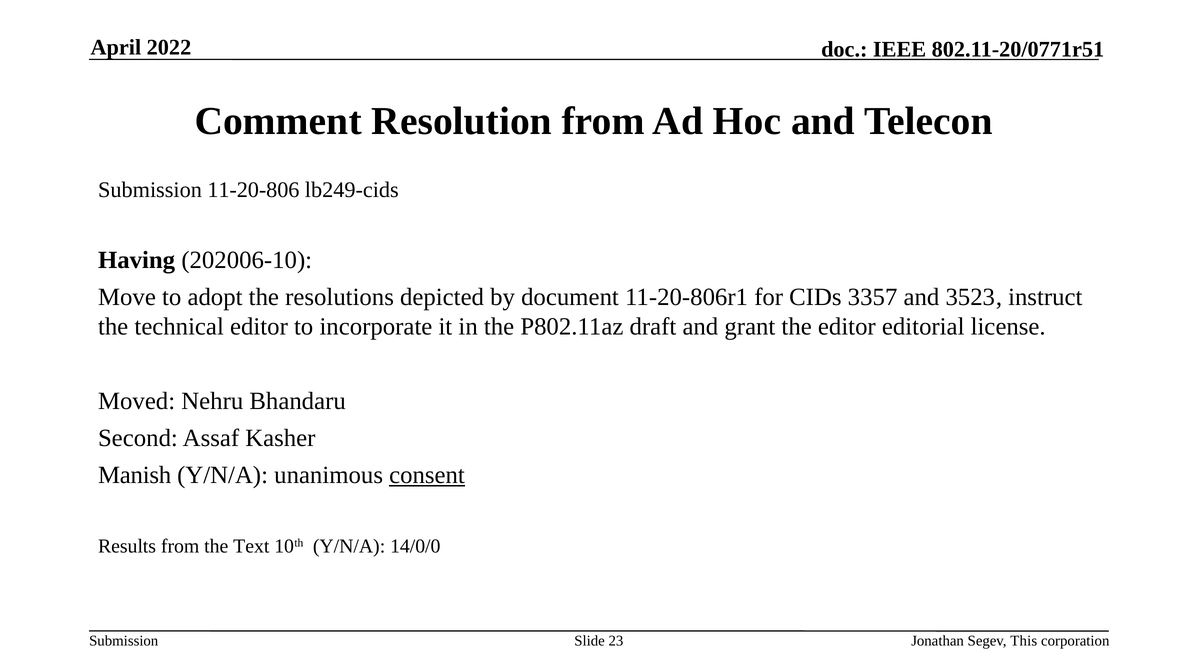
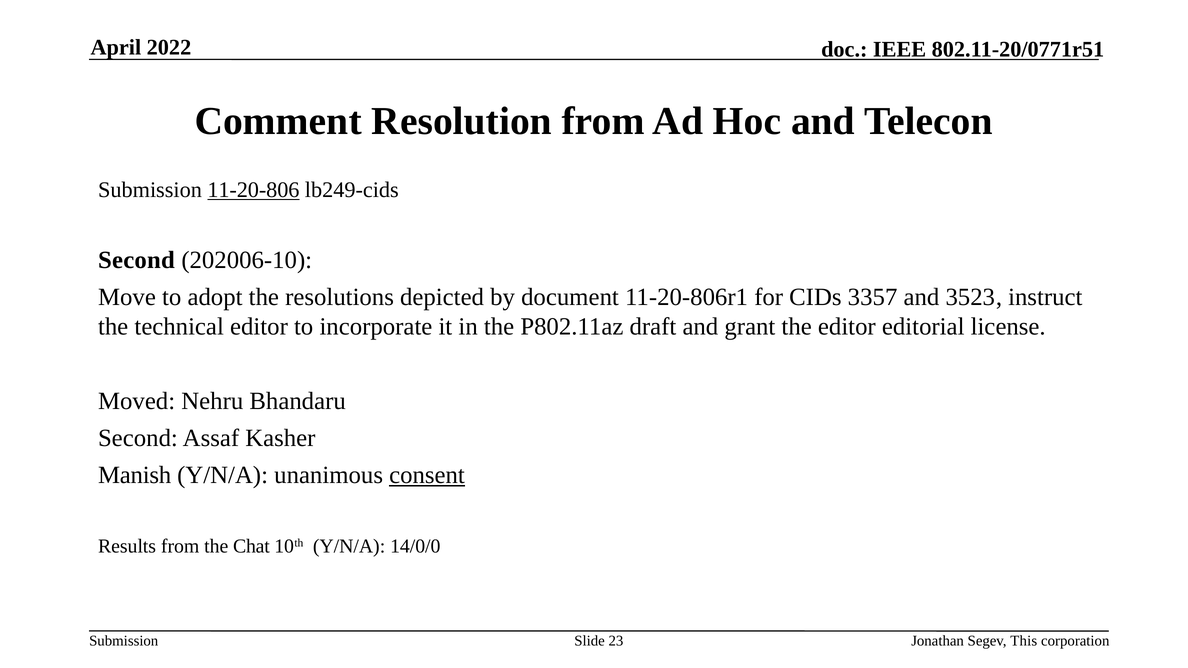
11-20-806 underline: none -> present (253, 190)
Having: Having -> Second (136, 260)
Text: Text -> Chat (251, 546)
